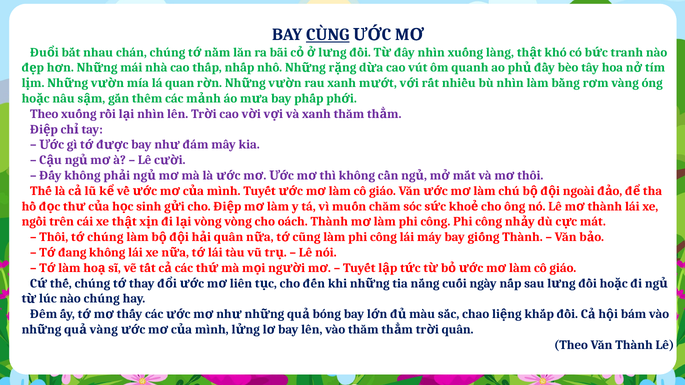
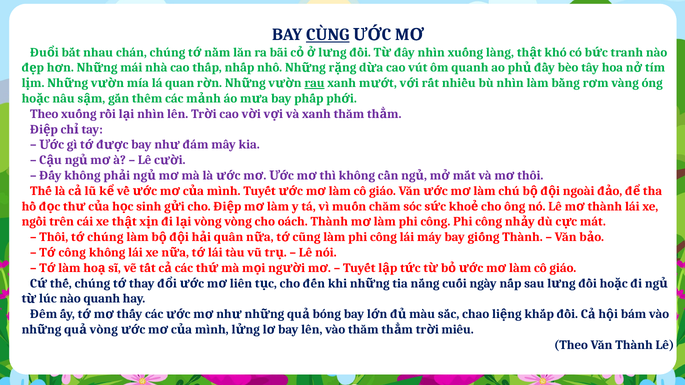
rau underline: none -> present (315, 83)
đang: đang -> công (72, 253)
nào chúng: chúng -> quanh (102, 299)
vàng: vàng -> vòng (104, 330)
quân: quân -> miêu (458, 330)
